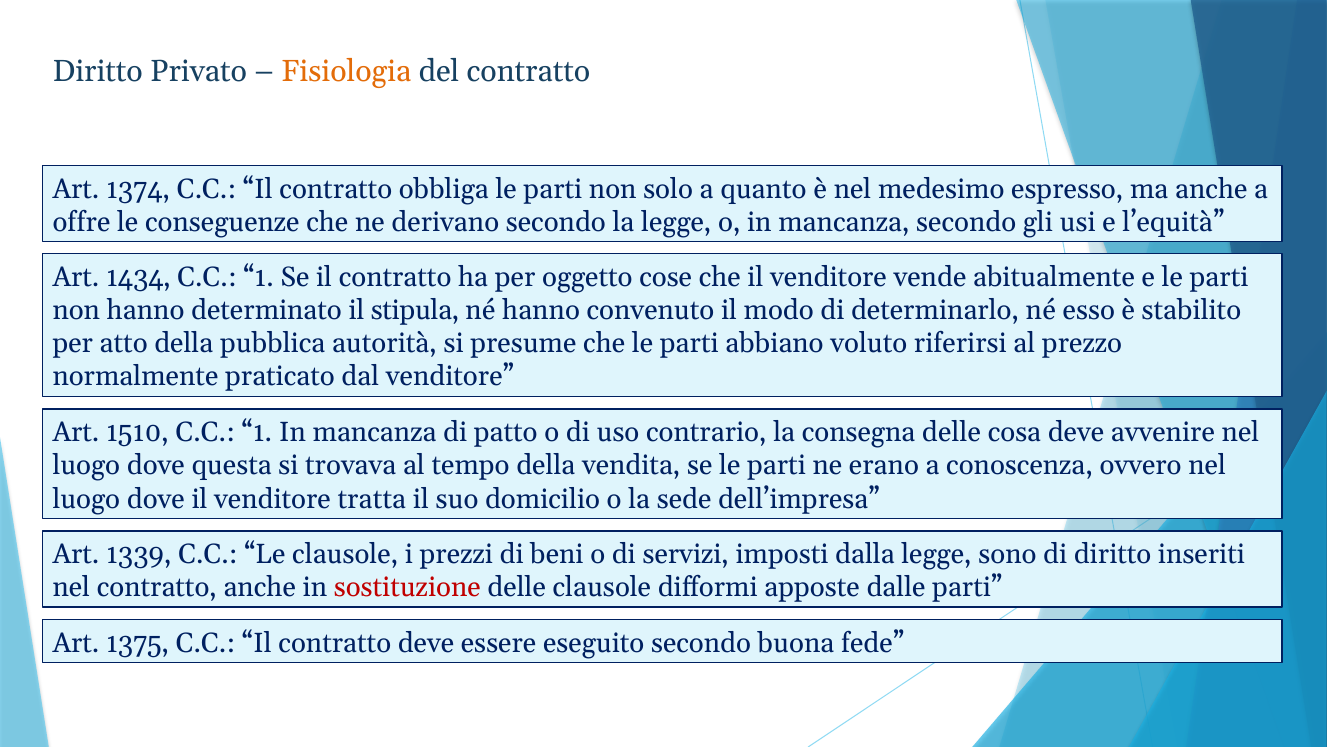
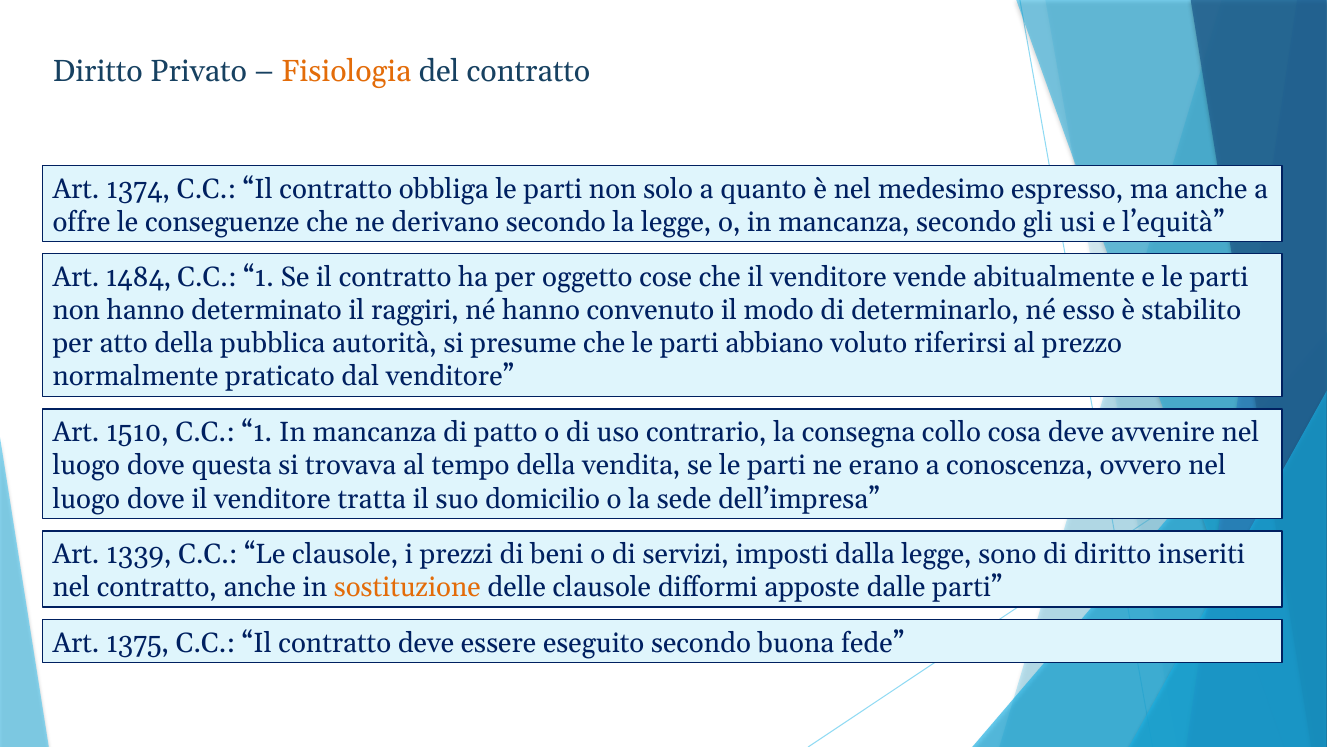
1434: 1434 -> 1484 (138, 277)
stipula: stipula -> raggiri (415, 310)
consegna delle: delle -> collo (951, 432)
sostituzione colour: red -> orange (407, 587)
